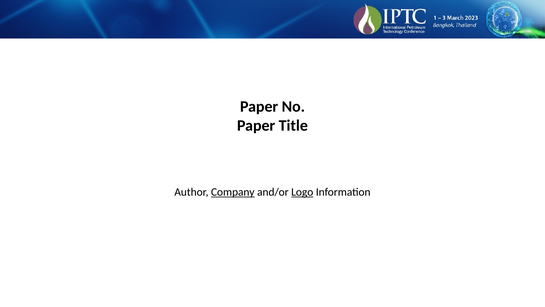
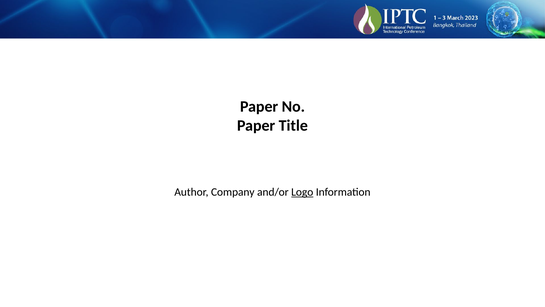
Company underline: present -> none (233, 192)
